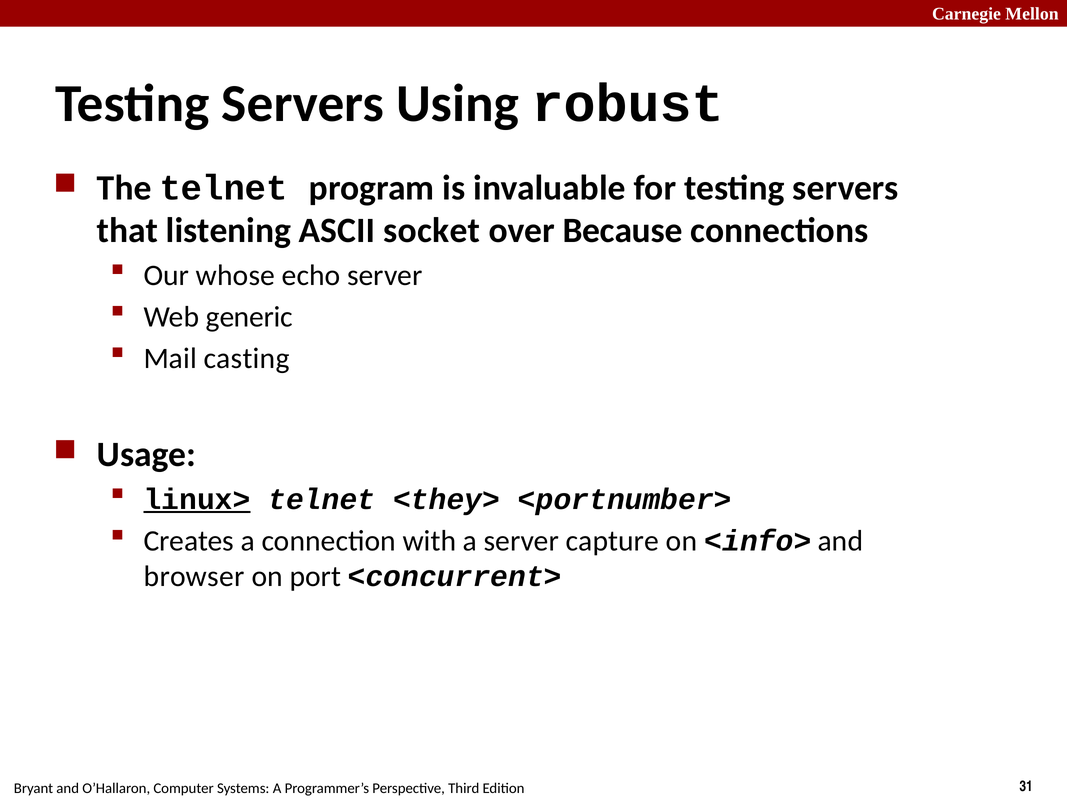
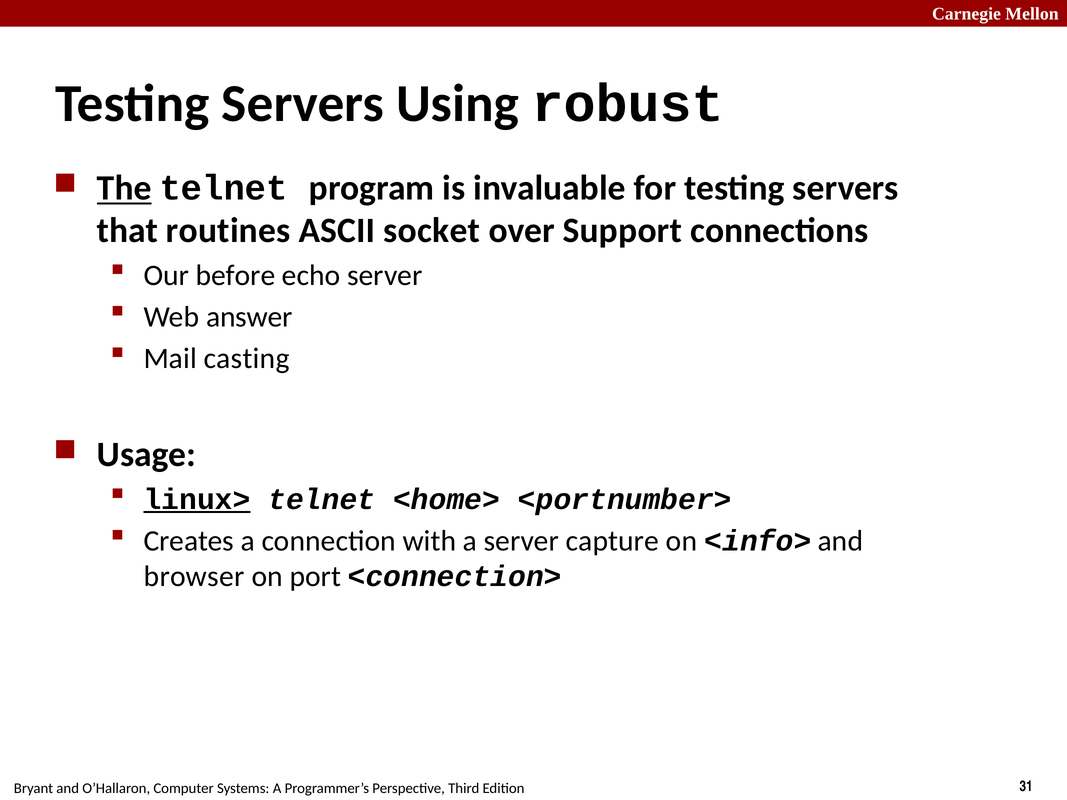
The underline: none -> present (124, 188)
listening: listening -> routines (228, 231)
Because: Because -> Support (622, 231)
whose: whose -> before (236, 275)
generic: generic -> answer (249, 317)
<they>: <they> -> <home> (447, 500)
<concurrent>: <concurrent> -> <connection> (455, 577)
